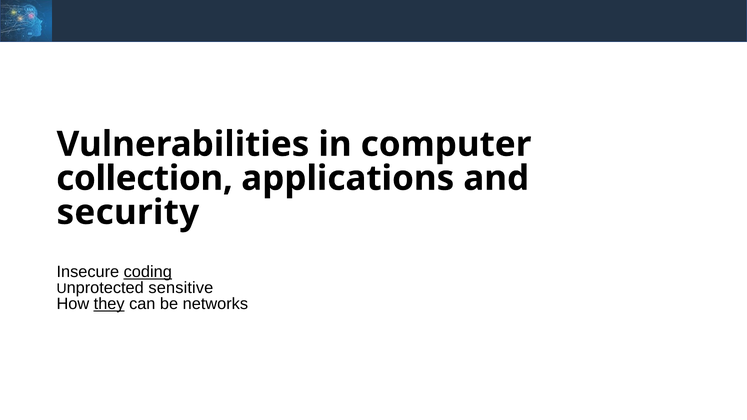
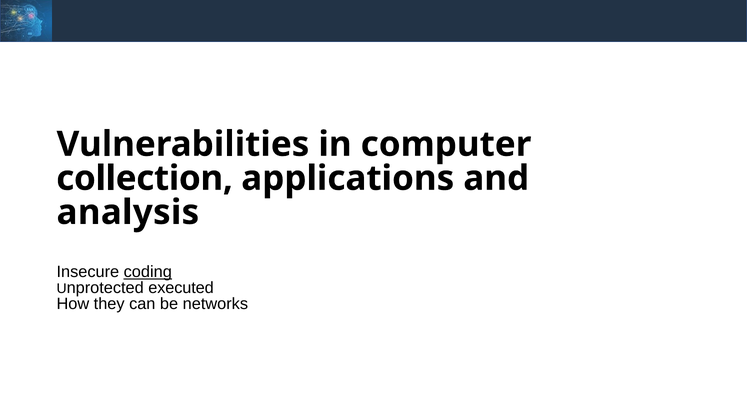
security: security -> analysis (128, 212)
sensitive: sensitive -> executed (181, 288)
they underline: present -> none (109, 304)
